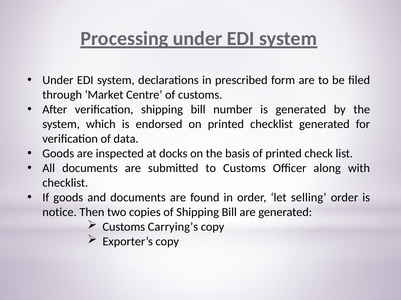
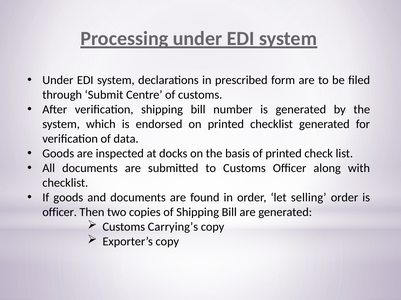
Market: Market -> Submit (104, 95)
notice: notice -> officer (60, 213)
